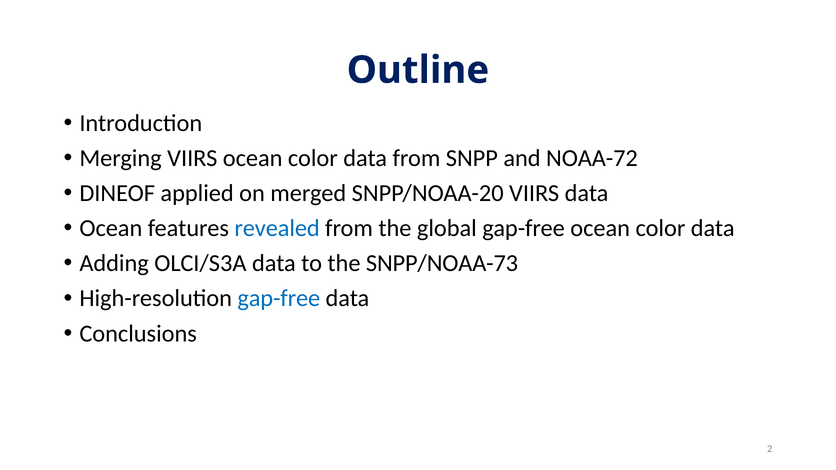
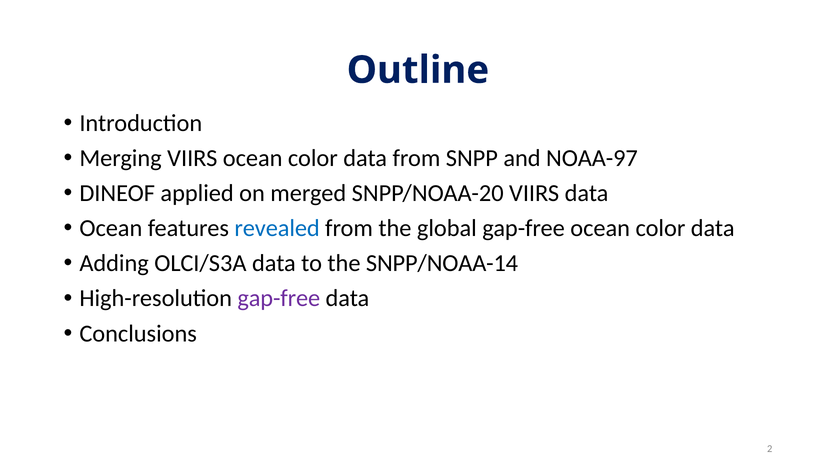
NOAA-72: NOAA-72 -> NOAA-97 (592, 158)
SNPP/NOAA-73: SNPP/NOAA-73 -> SNPP/NOAA-14 (442, 264)
gap-free colour: blue -> purple (279, 299)
